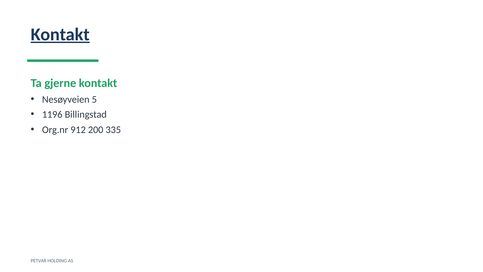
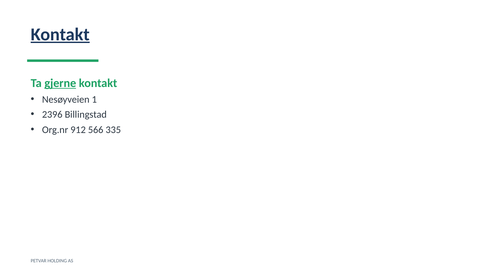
gjerne underline: none -> present (60, 83)
5: 5 -> 1 (94, 99)
1196: 1196 -> 2396 (52, 114)
200: 200 -> 566 (96, 130)
